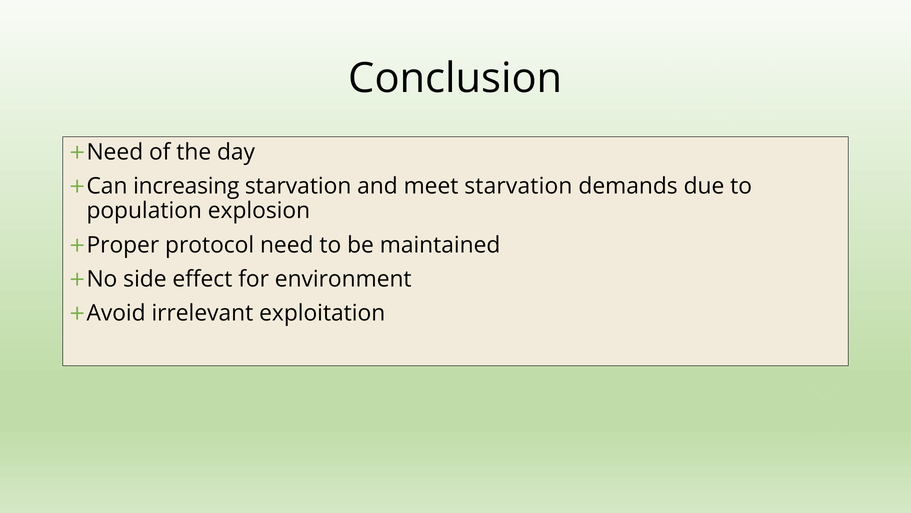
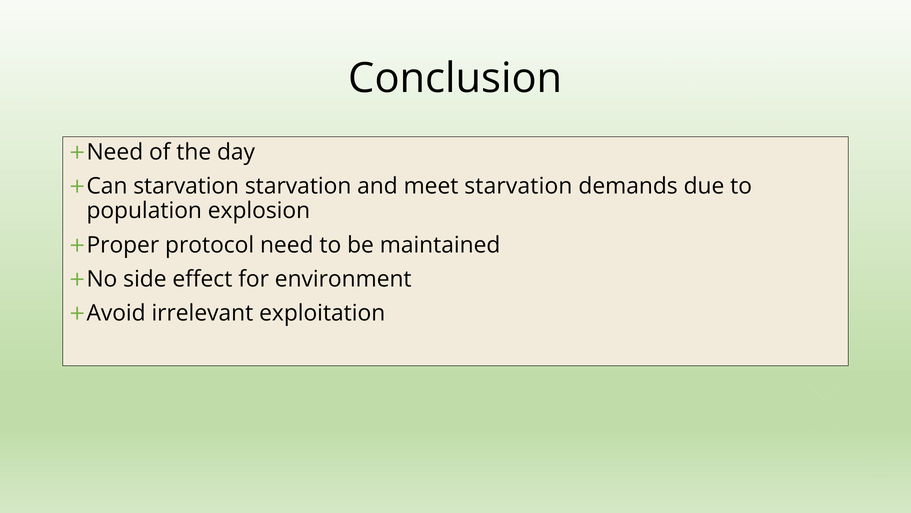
increasing: increasing -> starvation (186, 186)
